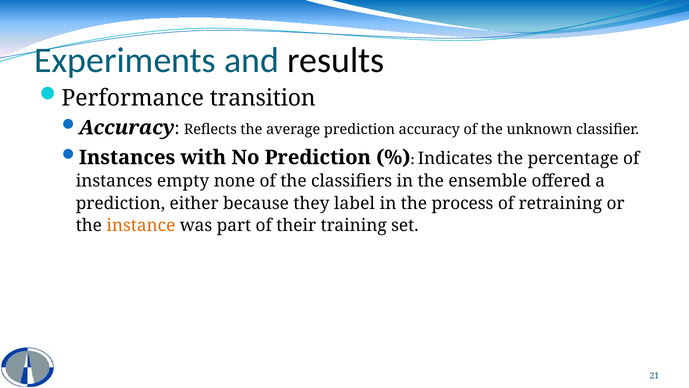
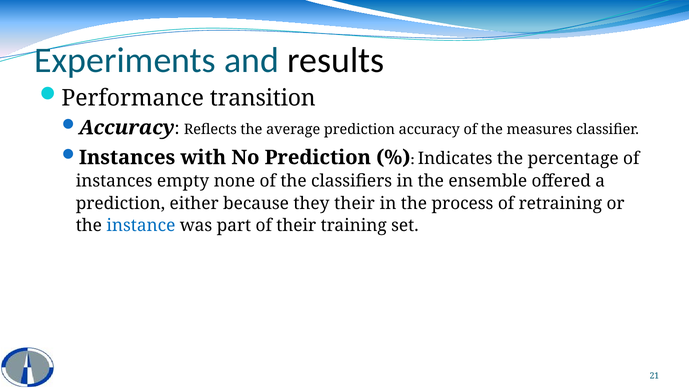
unknown: unknown -> measures (539, 129)
they label: label -> their (354, 203)
instance colour: orange -> blue (141, 225)
